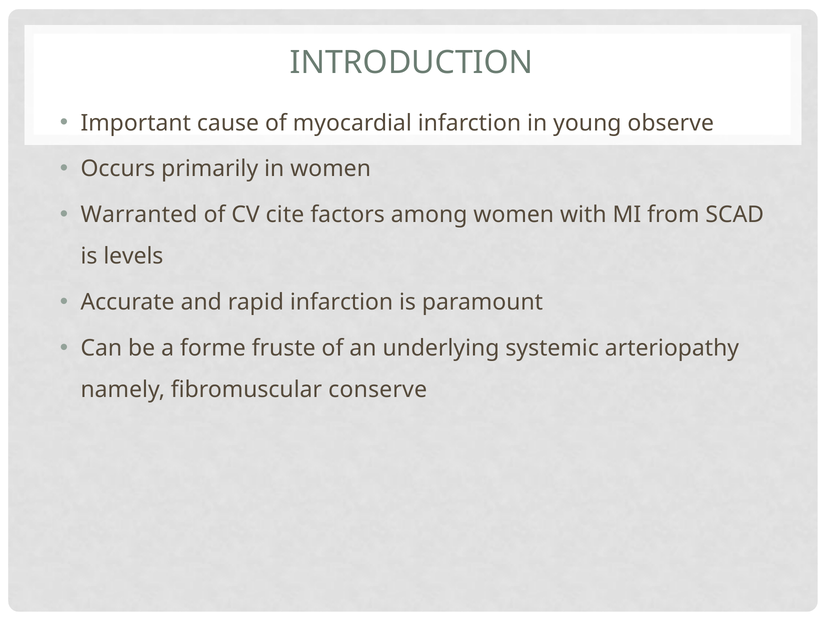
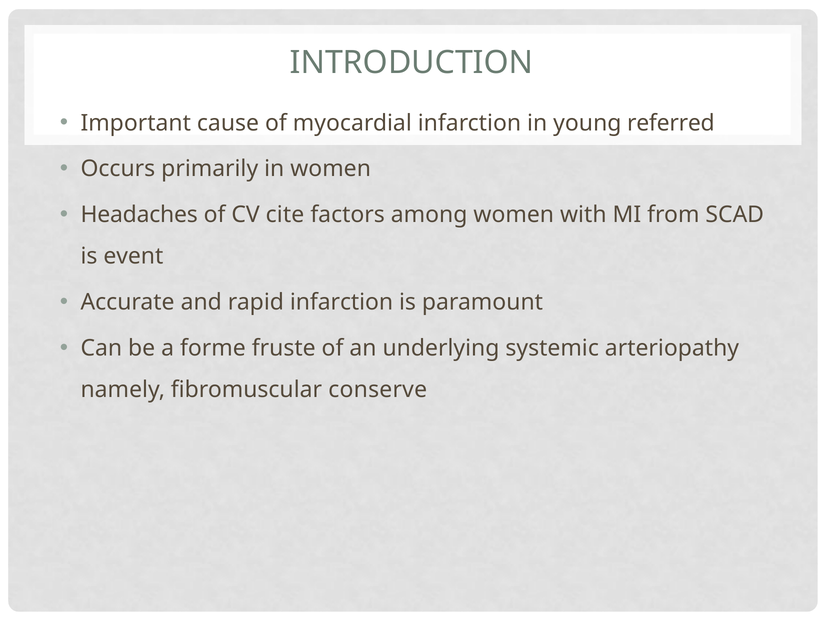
observe: observe -> referred (671, 123)
Warranted: Warranted -> Headaches (139, 215)
levels: levels -> event (133, 256)
